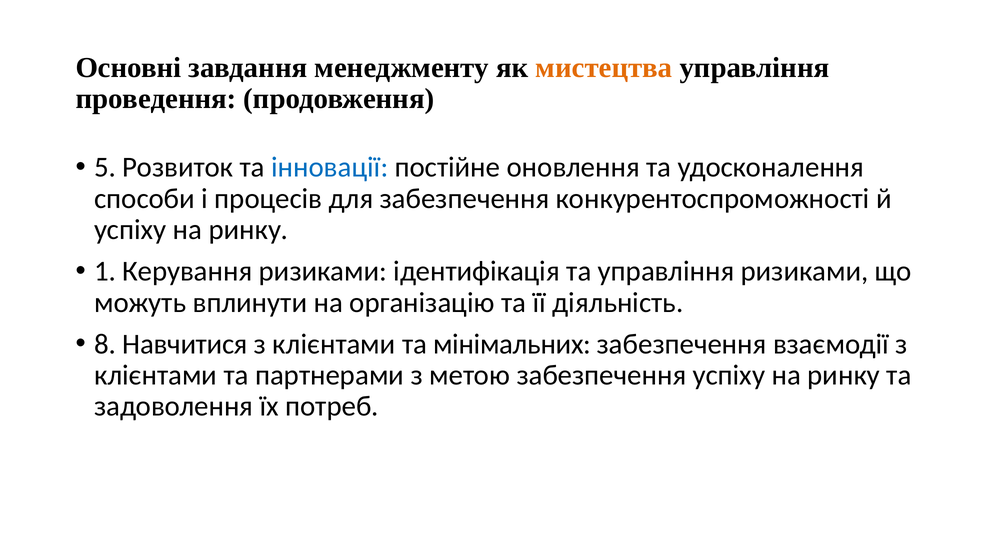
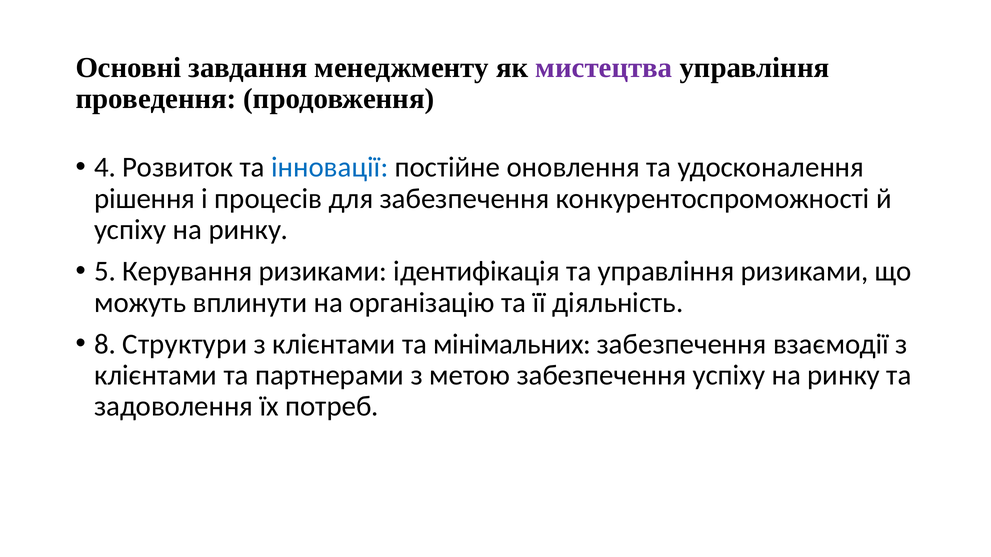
мистецтва colour: orange -> purple (604, 68)
5: 5 -> 4 (105, 168)
способи: способи -> рішення (145, 199)
1: 1 -> 5 (105, 272)
Навчитися: Навчитися -> Структури (185, 344)
